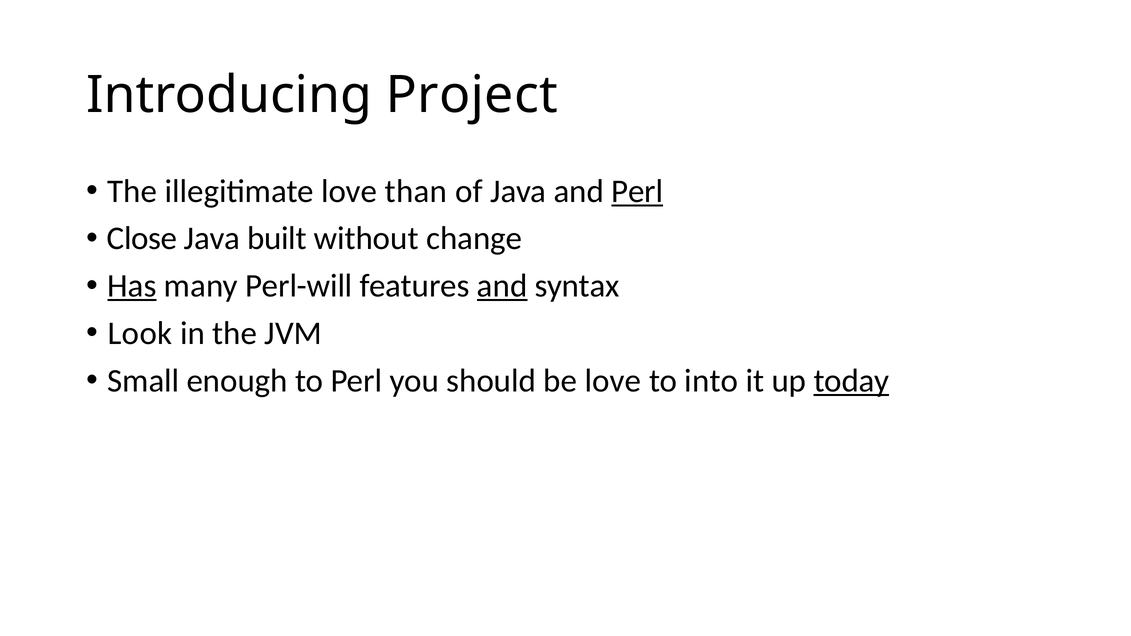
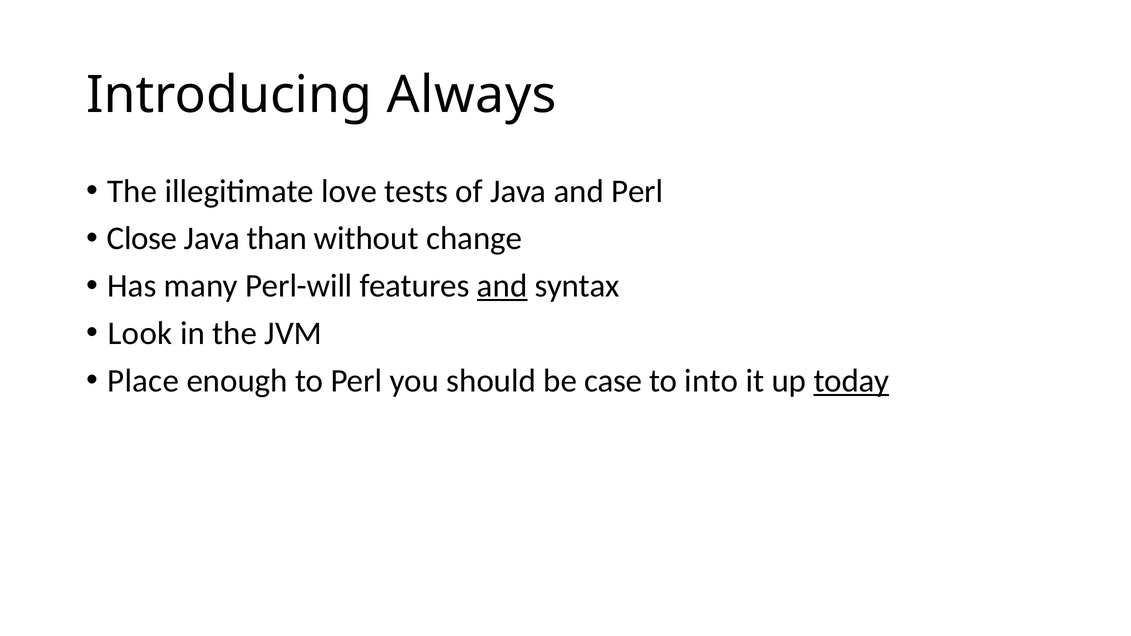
Project: Project -> Always (472, 95)
than: than -> tests (416, 191)
Perl underline: present -> none (637, 191)
built: built -> than (277, 239)
Has underline: present -> none (132, 286)
Small: Small -> Place (143, 381)
be love: love -> case (613, 381)
